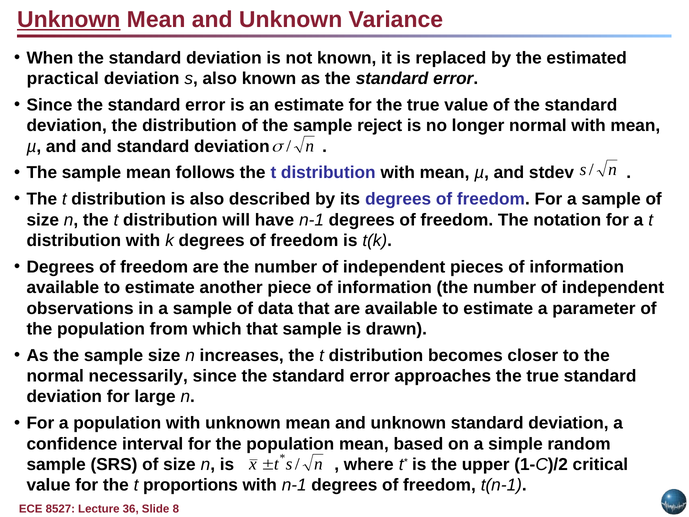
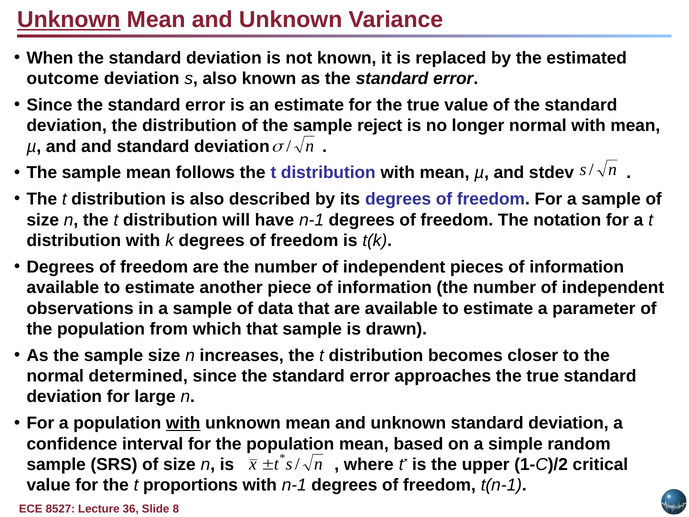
practical: practical -> outcome (63, 78)
necessarily: necessarily -> determined (138, 376)
with underline: none -> present (183, 423)
